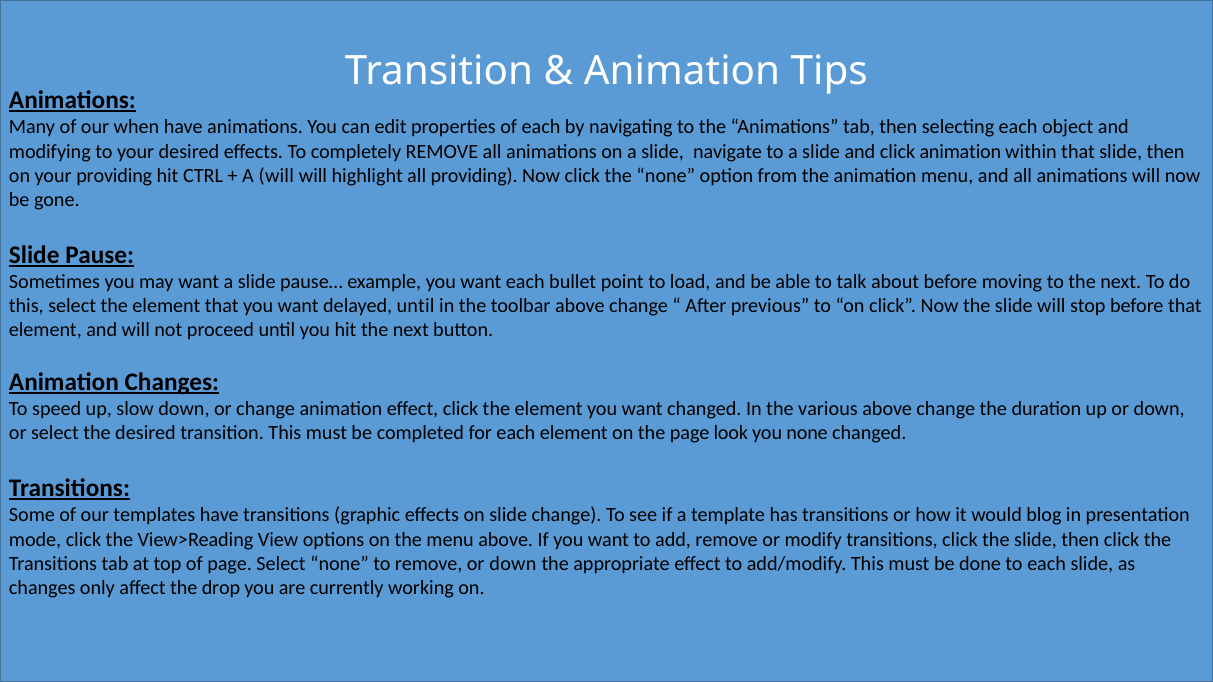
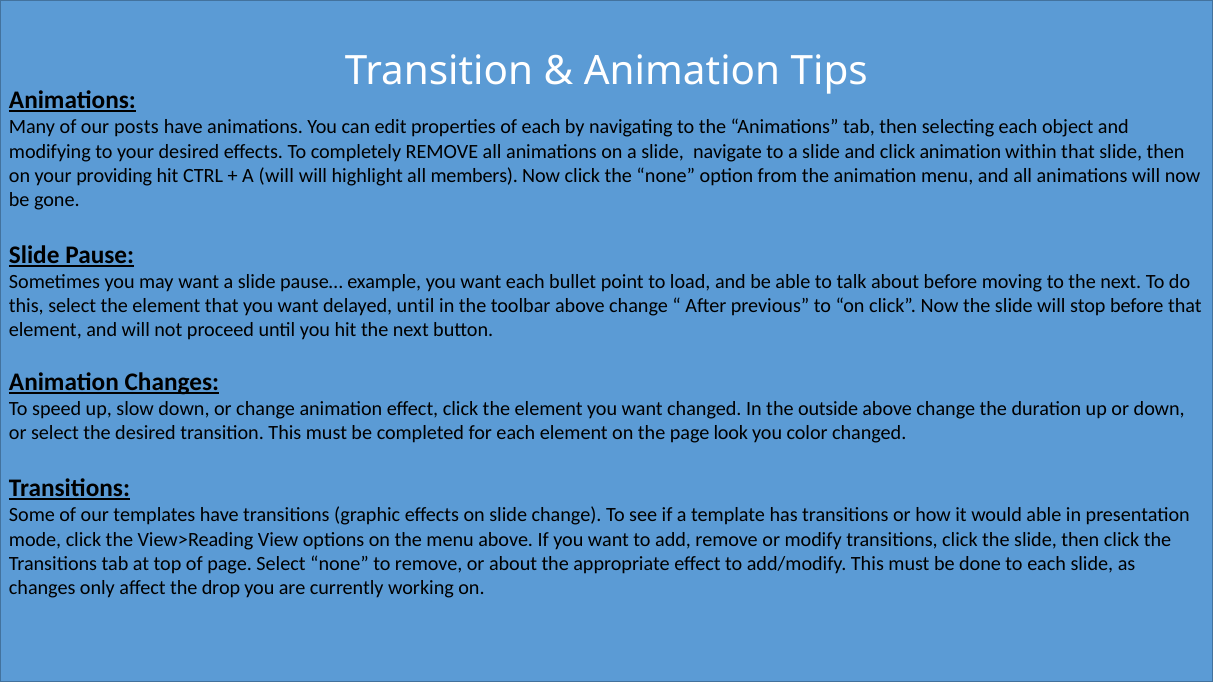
when: when -> posts (136, 127)
all providing: providing -> members (474, 176)
various: various -> outside (828, 409)
you none: none -> color (807, 433)
would blog: blog -> able (1044, 515)
remove or down: down -> about (513, 564)
